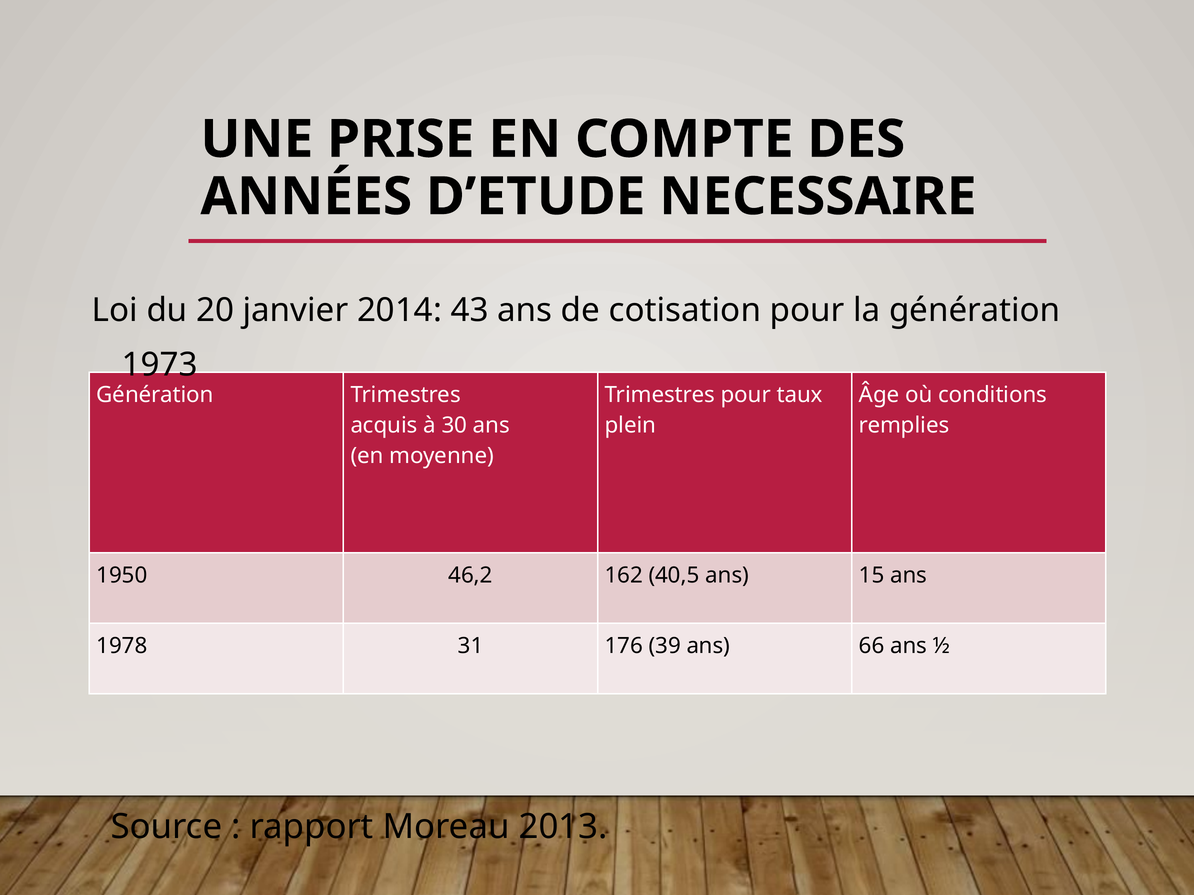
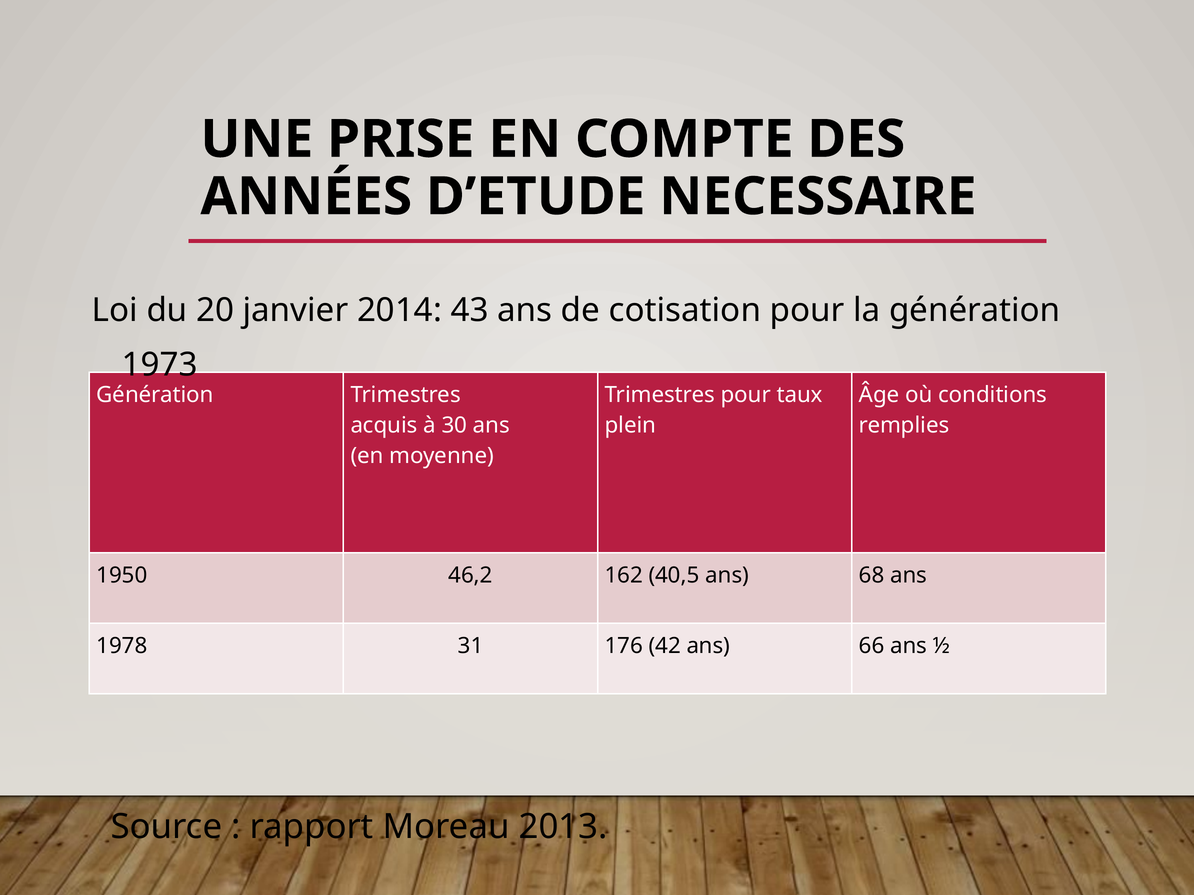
15: 15 -> 68 (872, 576)
39: 39 -> 42 (665, 646)
